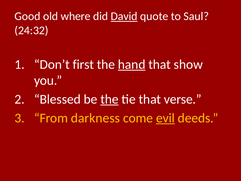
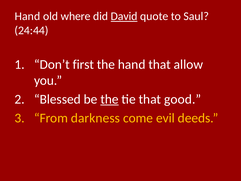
Good: Good -> Hand (27, 16)
24:32: 24:32 -> 24:44 (31, 30)
hand underline: present -> none (132, 64)
show: show -> allow (188, 64)
verse: verse -> good (183, 99)
evil underline: present -> none (165, 118)
